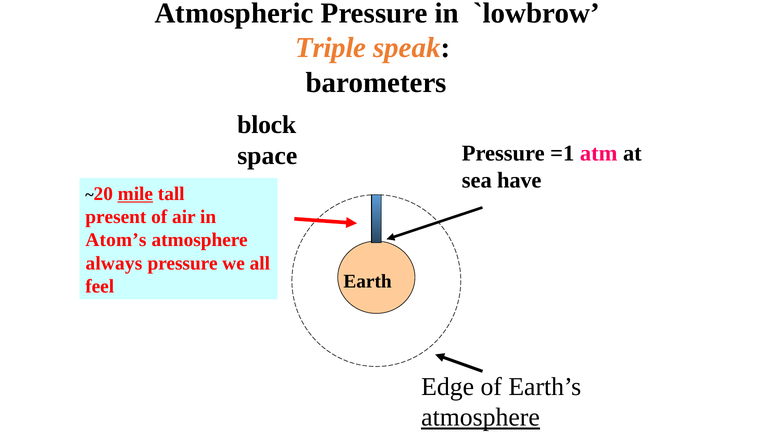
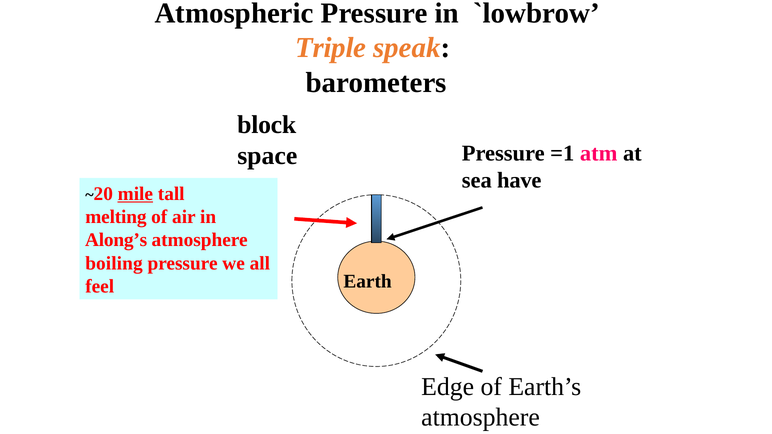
present: present -> melting (116, 217)
Atom’s: Atom’s -> Along’s (116, 240)
always: always -> boiling (114, 263)
atmosphere underline: present -> none (481, 418)
